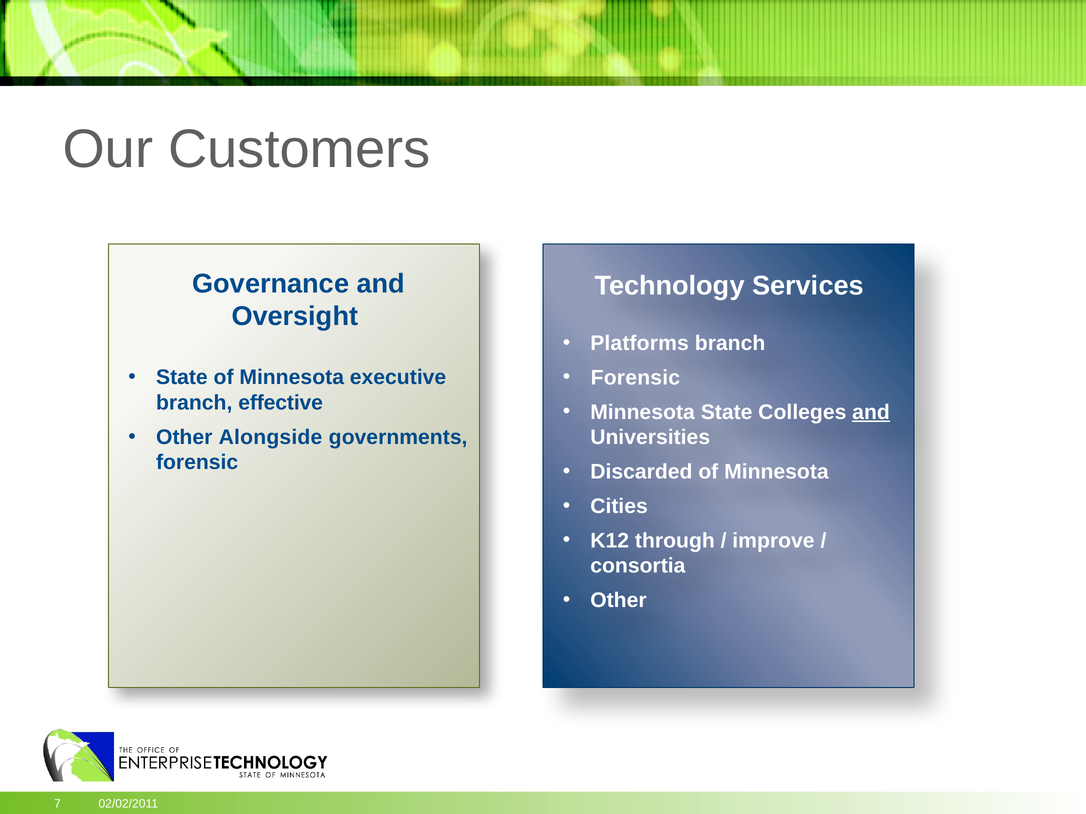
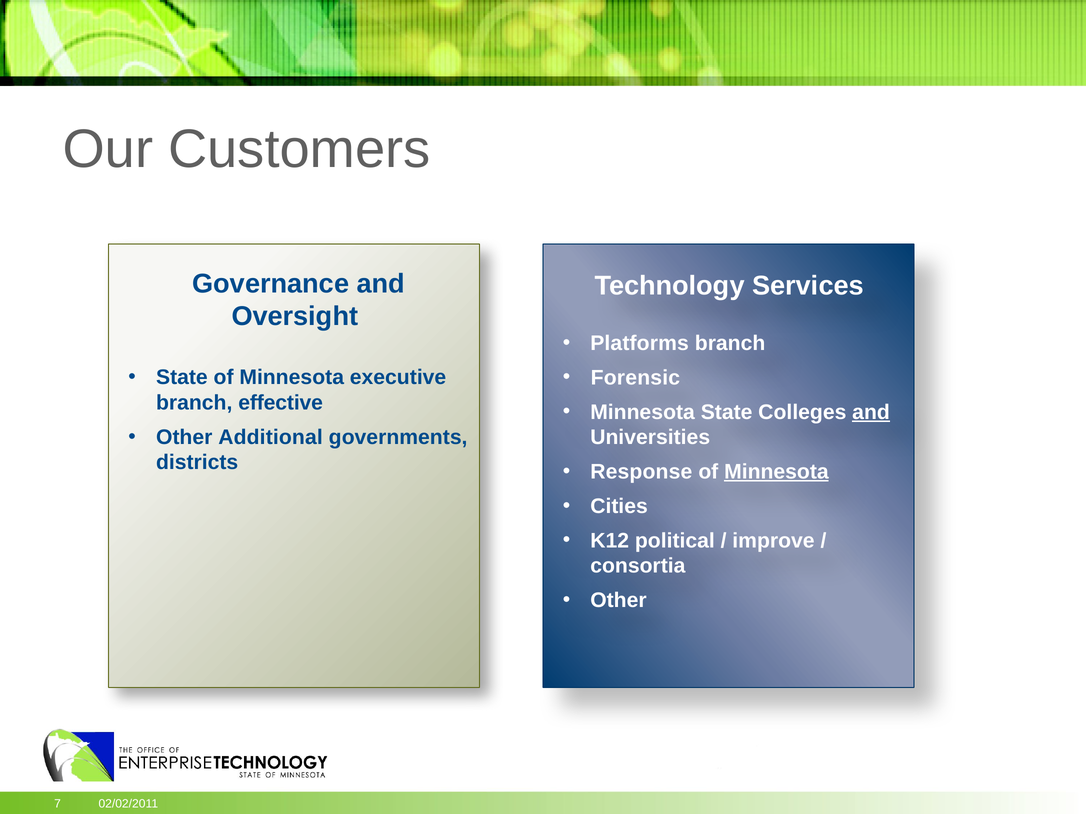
Alongside: Alongside -> Additional (271, 437)
forensic: forensic -> districts (197, 463)
Discarded: Discarded -> Response (641, 472)
Minnesota underline: none -> present (776, 472)
through: through -> political (675, 541)
